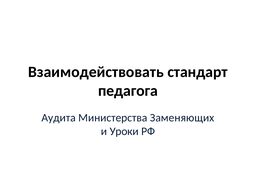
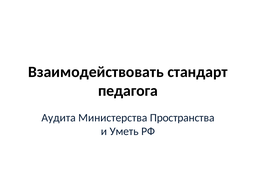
Заменяющих: Заменяющих -> Пространства (182, 118)
Уроки: Уроки -> Уметь (124, 131)
